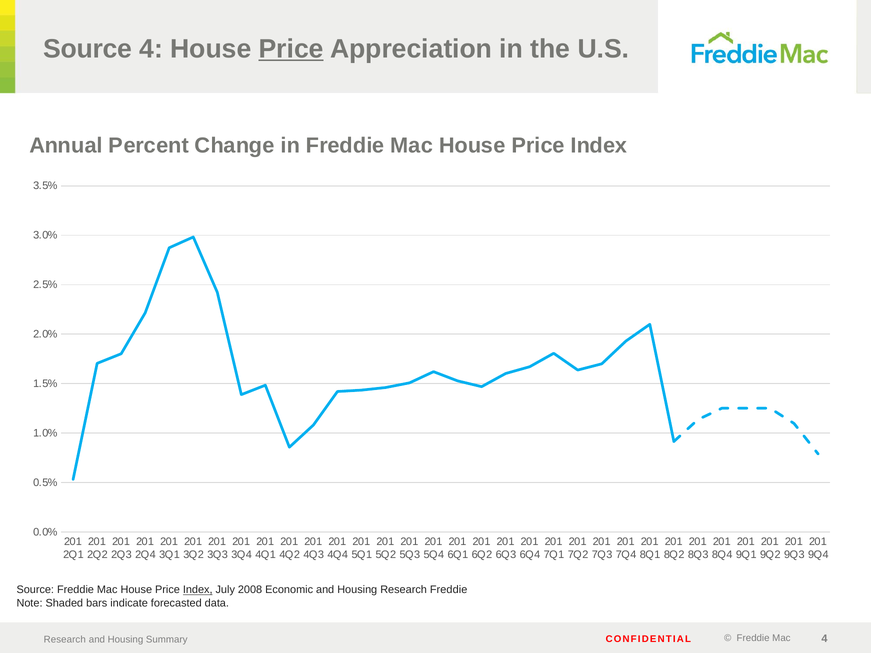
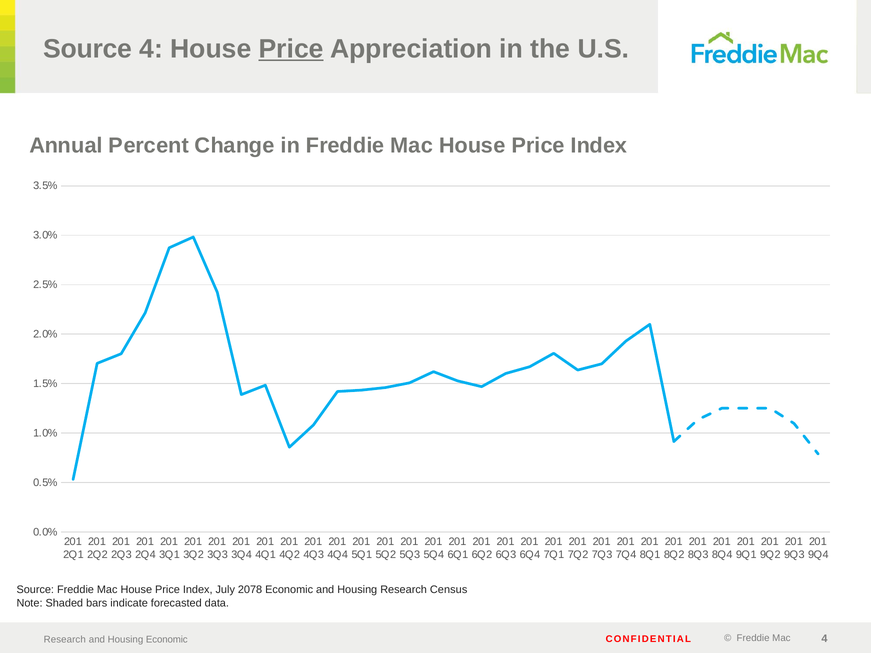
Index underline: present -> none (198, 590)
2008: 2008 -> 2078 (250, 590)
Research Freddie: Freddie -> Census (449, 590)
Housing Summary: Summary -> Economic (167, 640)
